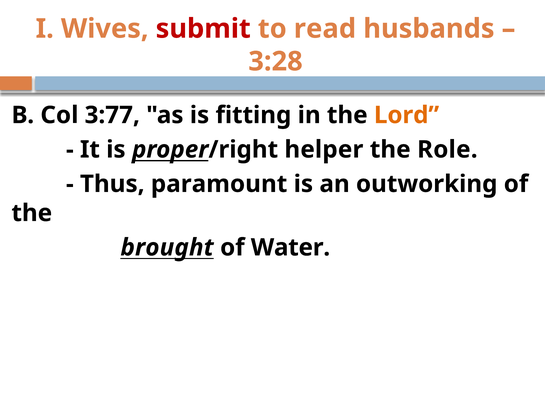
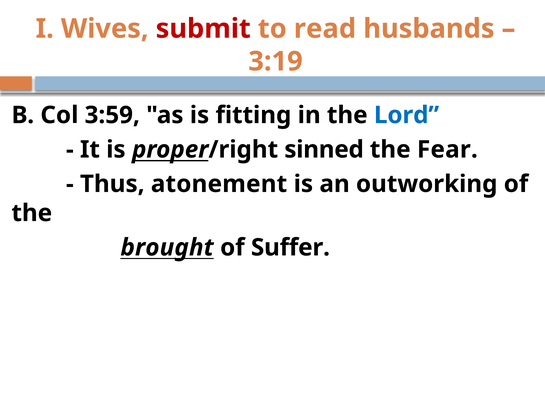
3:28: 3:28 -> 3:19 (276, 61)
3:77: 3:77 -> 3:59 (112, 115)
Lord colour: orange -> blue (407, 115)
helper: helper -> sinned (324, 149)
Role: Role -> Fear (447, 149)
paramount: paramount -> atonement (219, 184)
Water: Water -> Suffer (290, 247)
